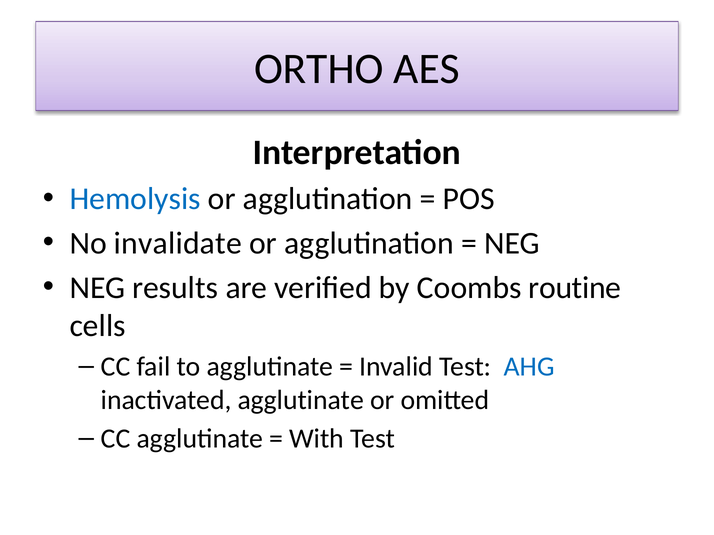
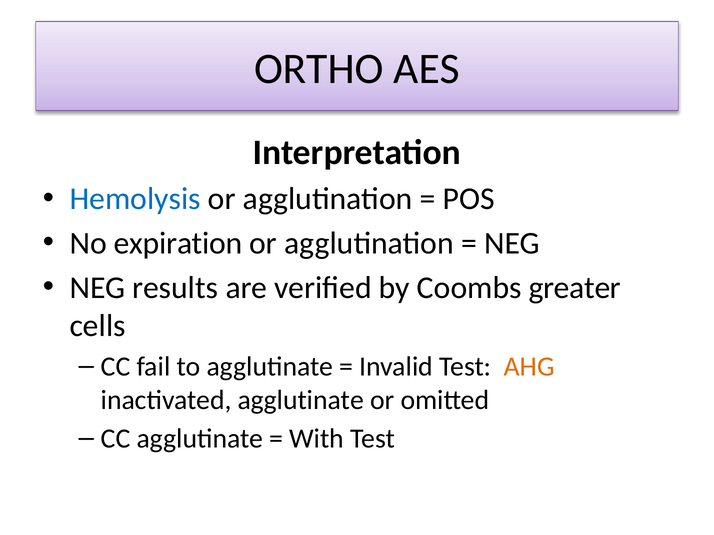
invalidate: invalidate -> expiration (178, 243)
routine: routine -> greater (575, 288)
AHG colour: blue -> orange (529, 367)
